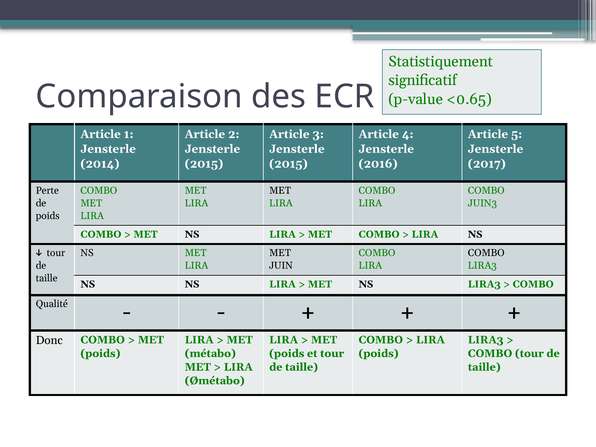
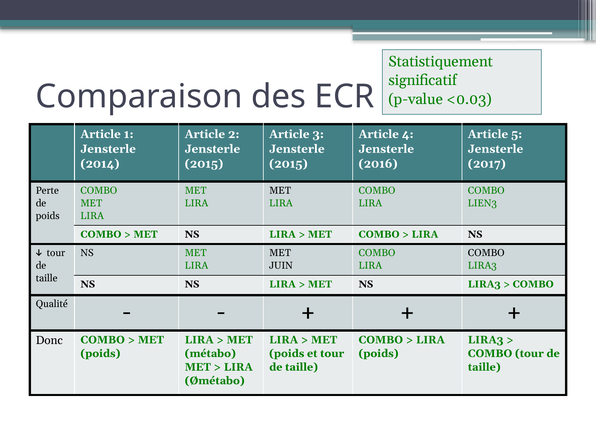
<0.65: <0.65 -> <0.03 (469, 99)
JUIN3: JUIN3 -> LIEN3 (482, 203)
